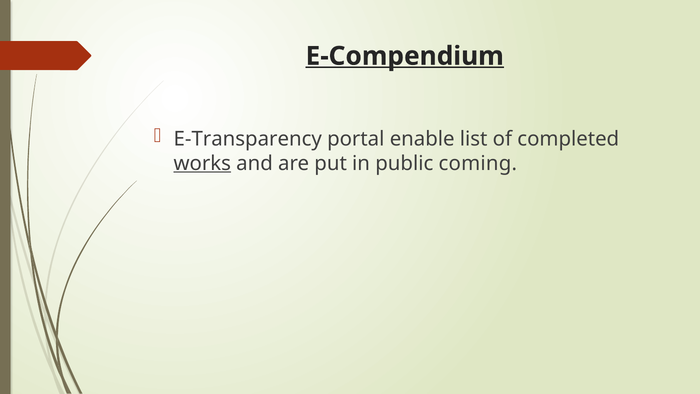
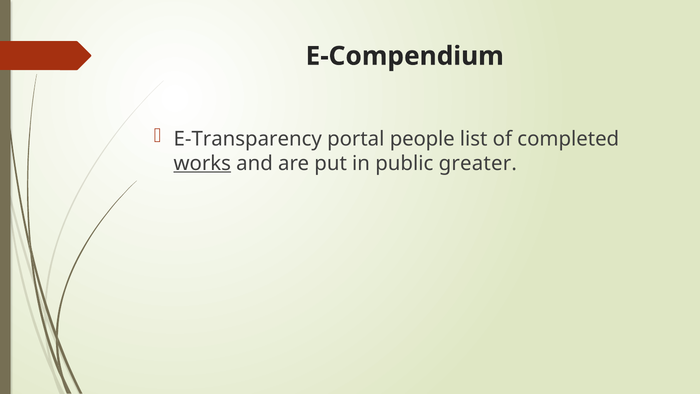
E-Compendium underline: present -> none (405, 56)
enable: enable -> people (422, 139)
coming: coming -> greater (478, 163)
